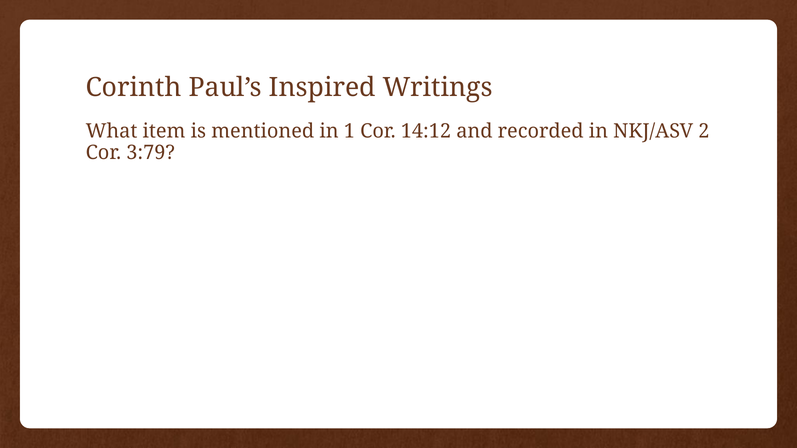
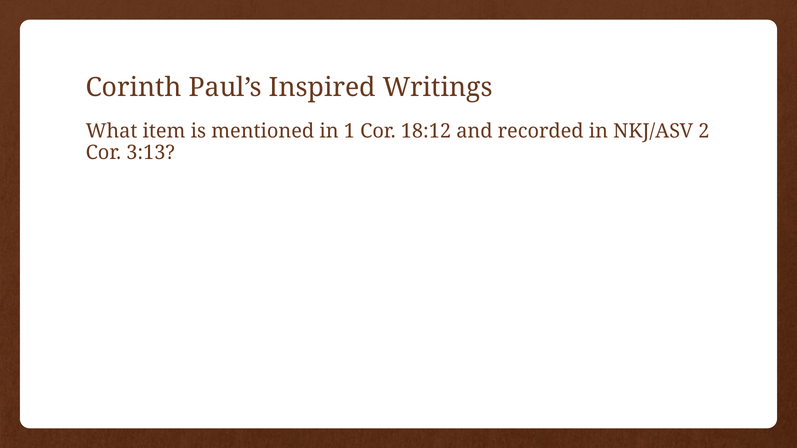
14:12: 14:12 -> 18:12 (426, 132)
3:79: 3:79 -> 3:13 (151, 153)
